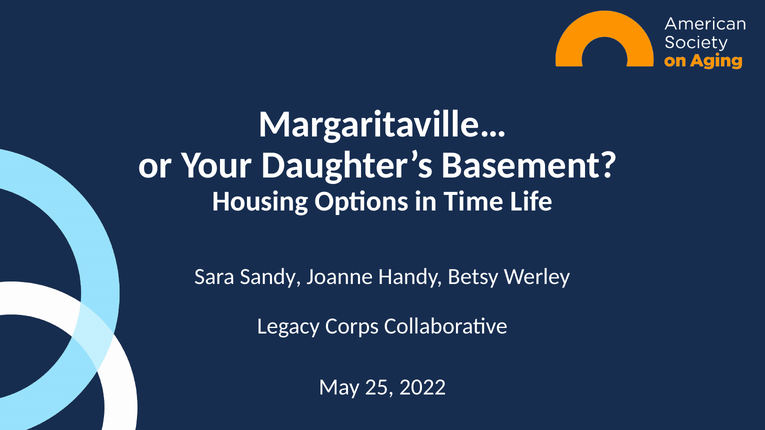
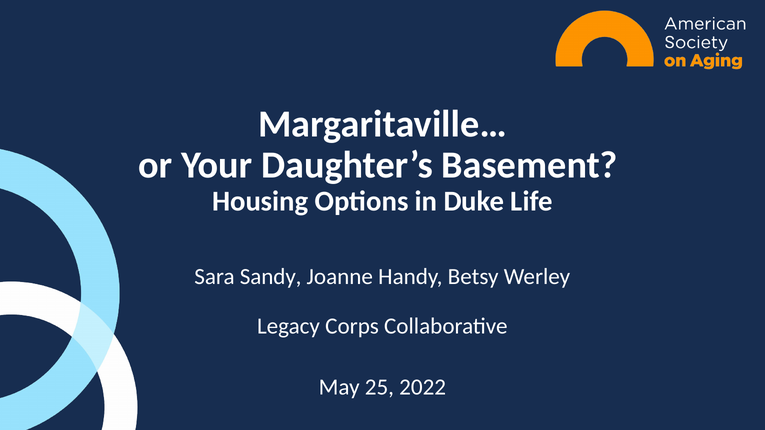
Time: Time -> Duke (474, 202)
